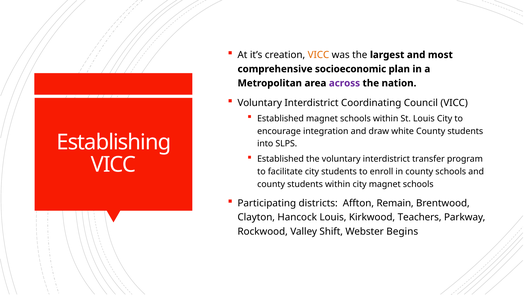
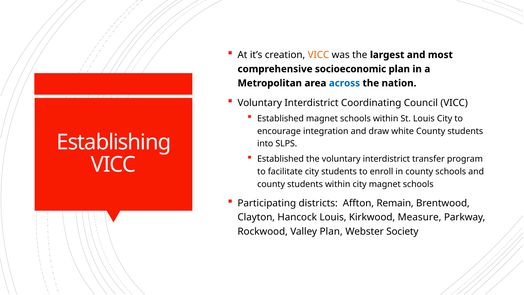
across colour: purple -> blue (344, 83)
Teachers: Teachers -> Measure (420, 217)
Valley Shift: Shift -> Plan (331, 231)
Begins: Begins -> Society (402, 231)
